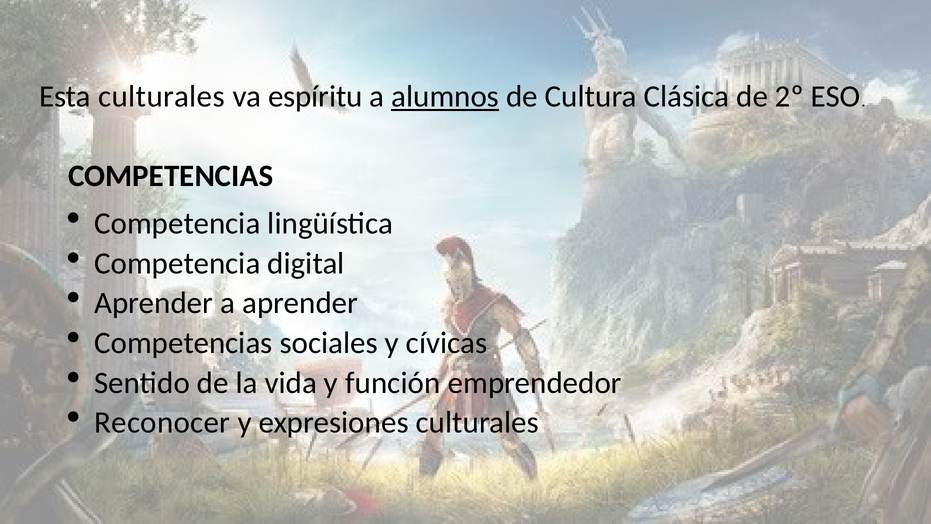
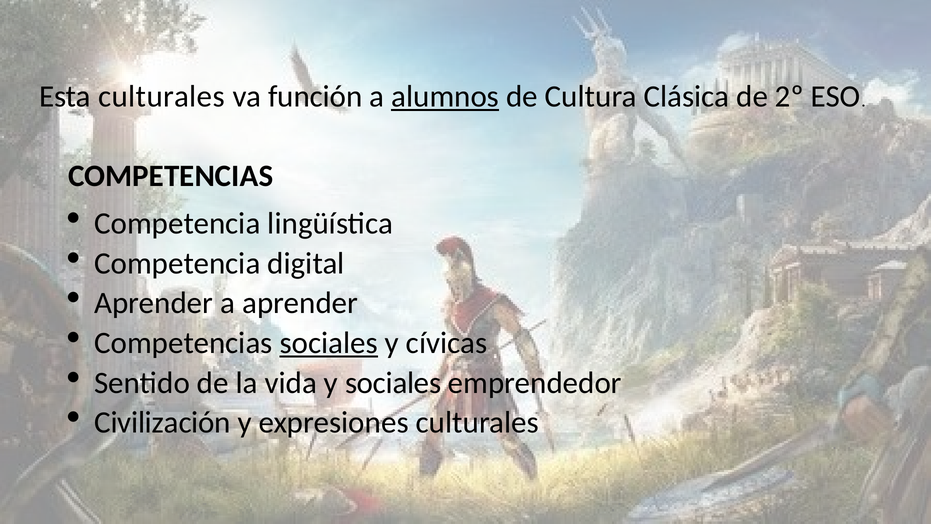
espíritu: espíritu -> función (315, 97)
sociales underline: none -> present (329, 343)
y función: función -> sociales (393, 383)
Reconocer: Reconocer -> Civilización (162, 422)
